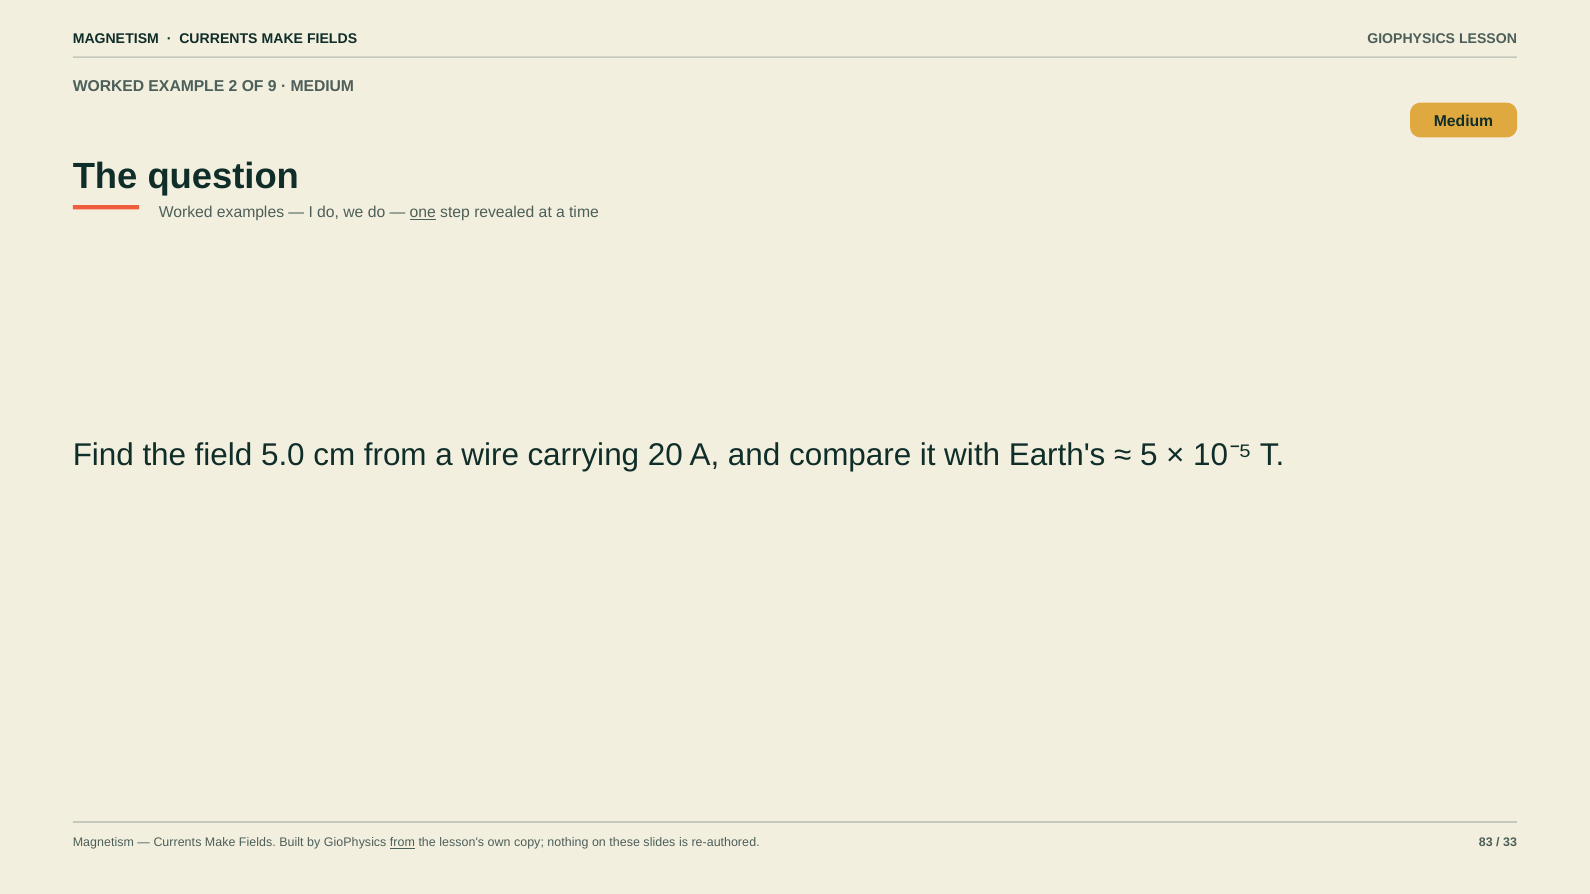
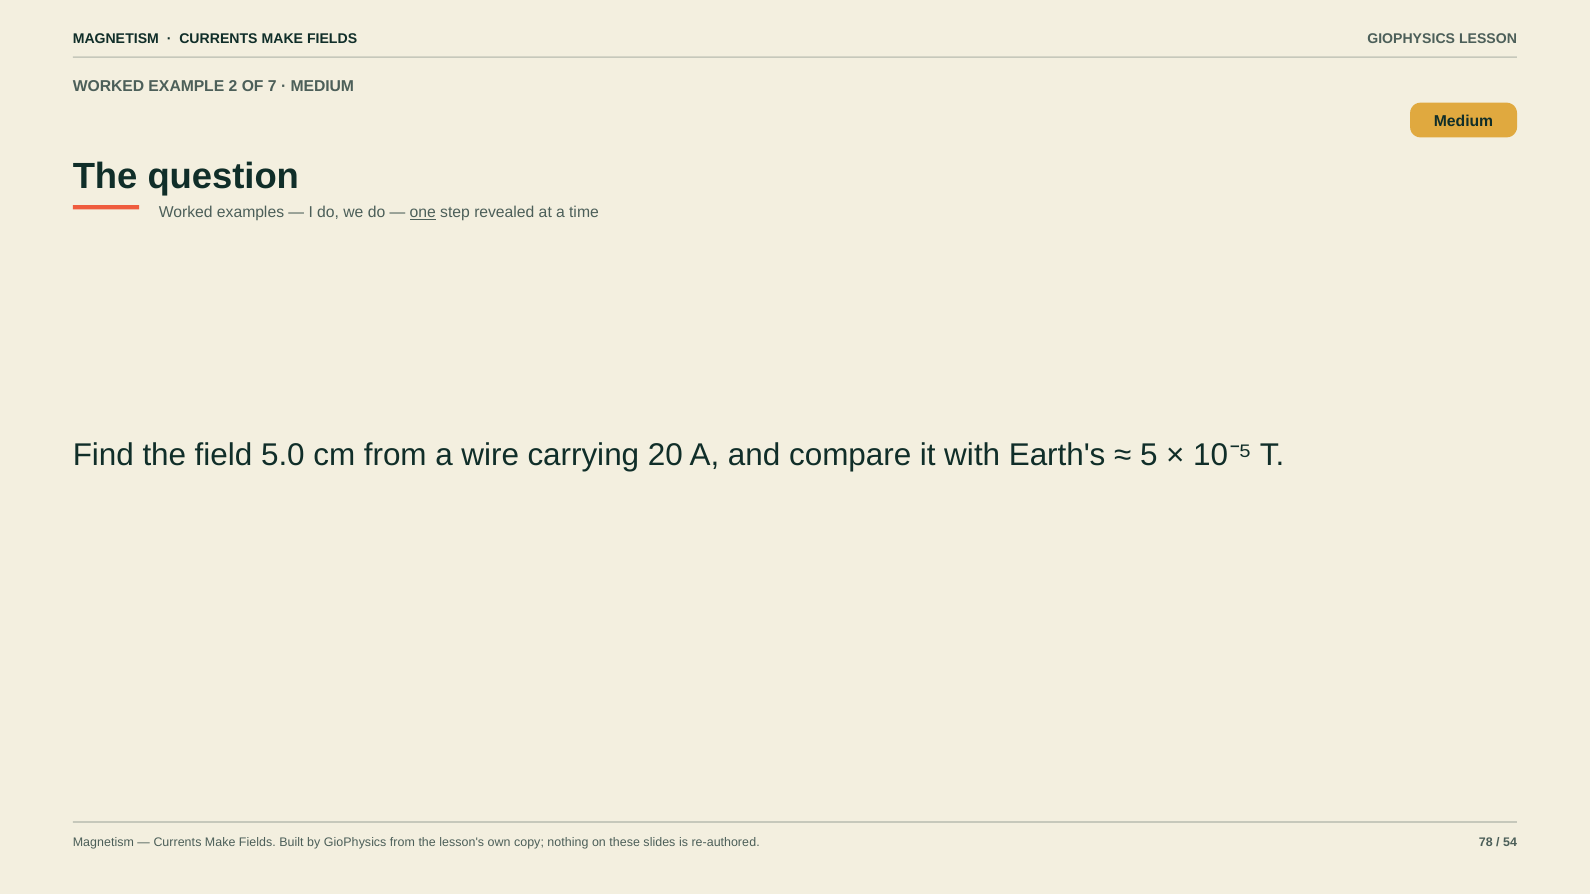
9: 9 -> 7 (272, 87)
from underline: present -> none (402, 843)
83: 83 -> 78 (1486, 843)
33: 33 -> 54 (1510, 843)
